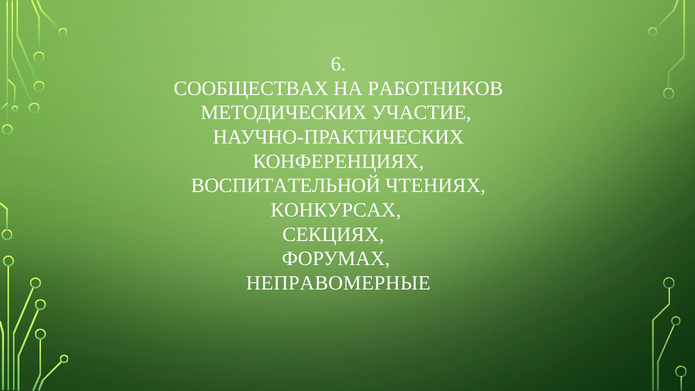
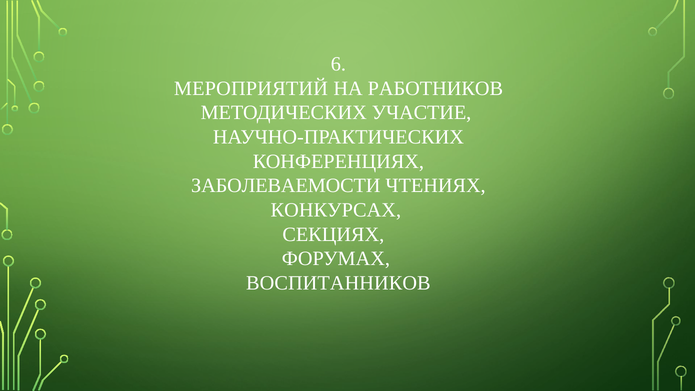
СООБЩЕСТВАХ: СООБЩЕСТВАХ -> МЕРОПРИЯТИЙ (251, 88)
ВОСПИТАТЕЛЬНОЙ: ВОСПИТАТЕЛЬНОЙ -> ЗАБОЛЕВАЕМОСТИ (286, 186)
НЕПРАВОМЕРНЫЕ: НЕПРАВОМЕРНЫЕ -> ВОСПИТАННИКОВ (338, 283)
